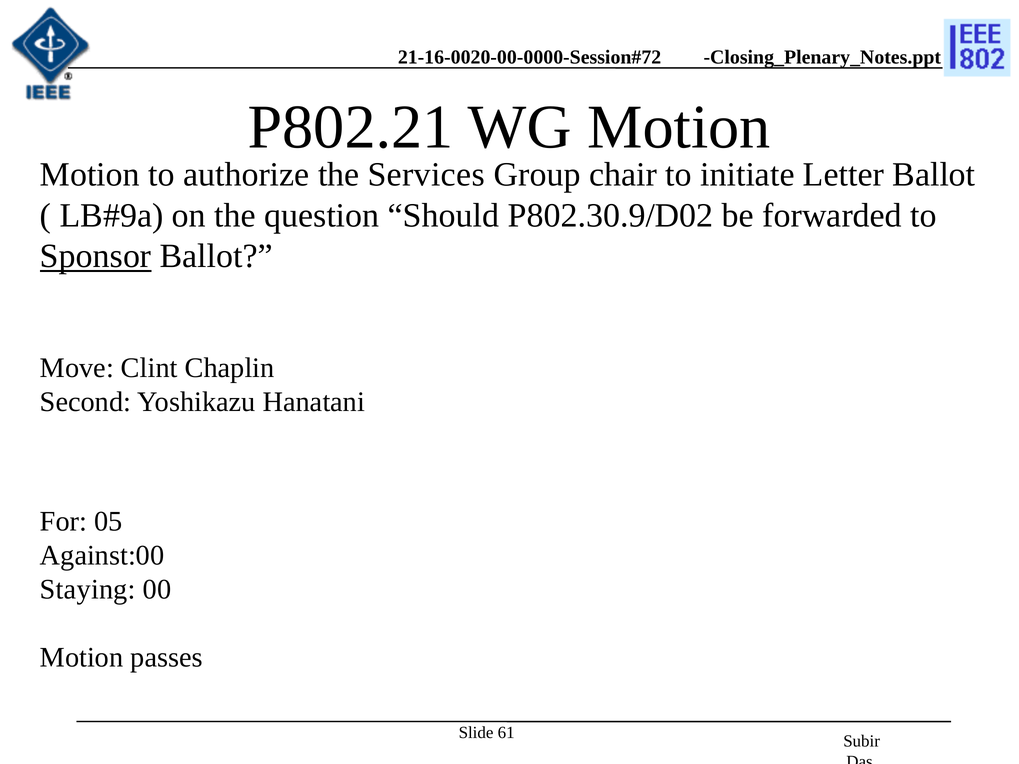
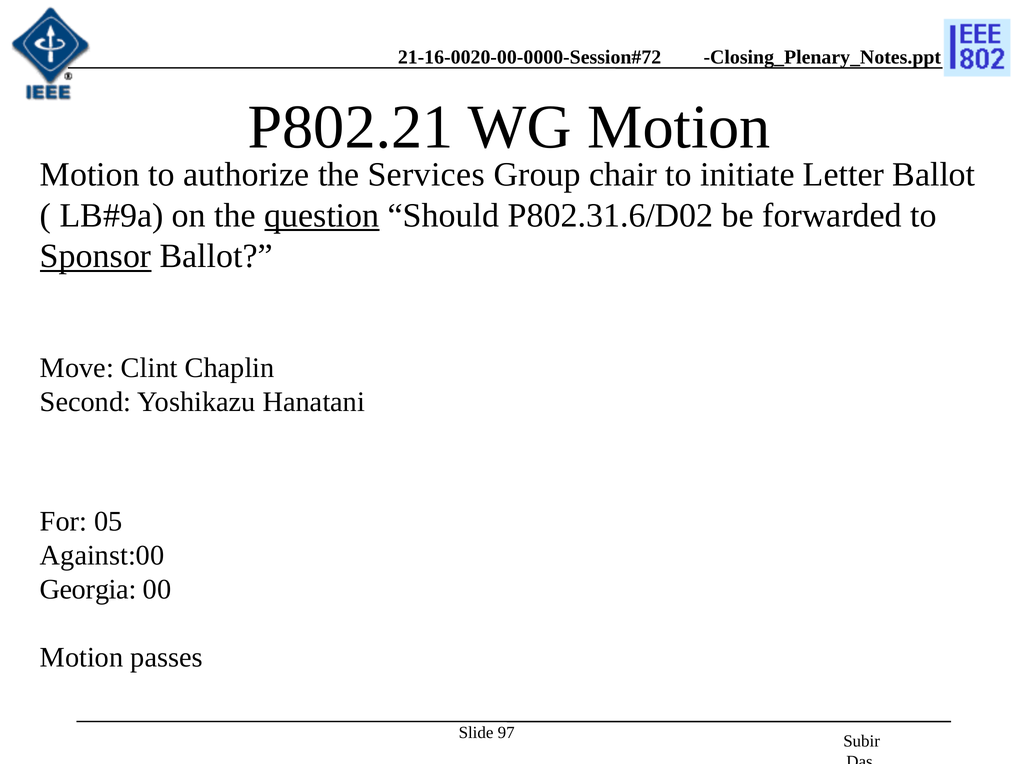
question underline: none -> present (322, 215)
P802.30.9/D02: P802.30.9/D02 -> P802.31.6/D02 (611, 215)
Staying: Staying -> Georgia (88, 590)
61: 61 -> 97 (506, 733)
